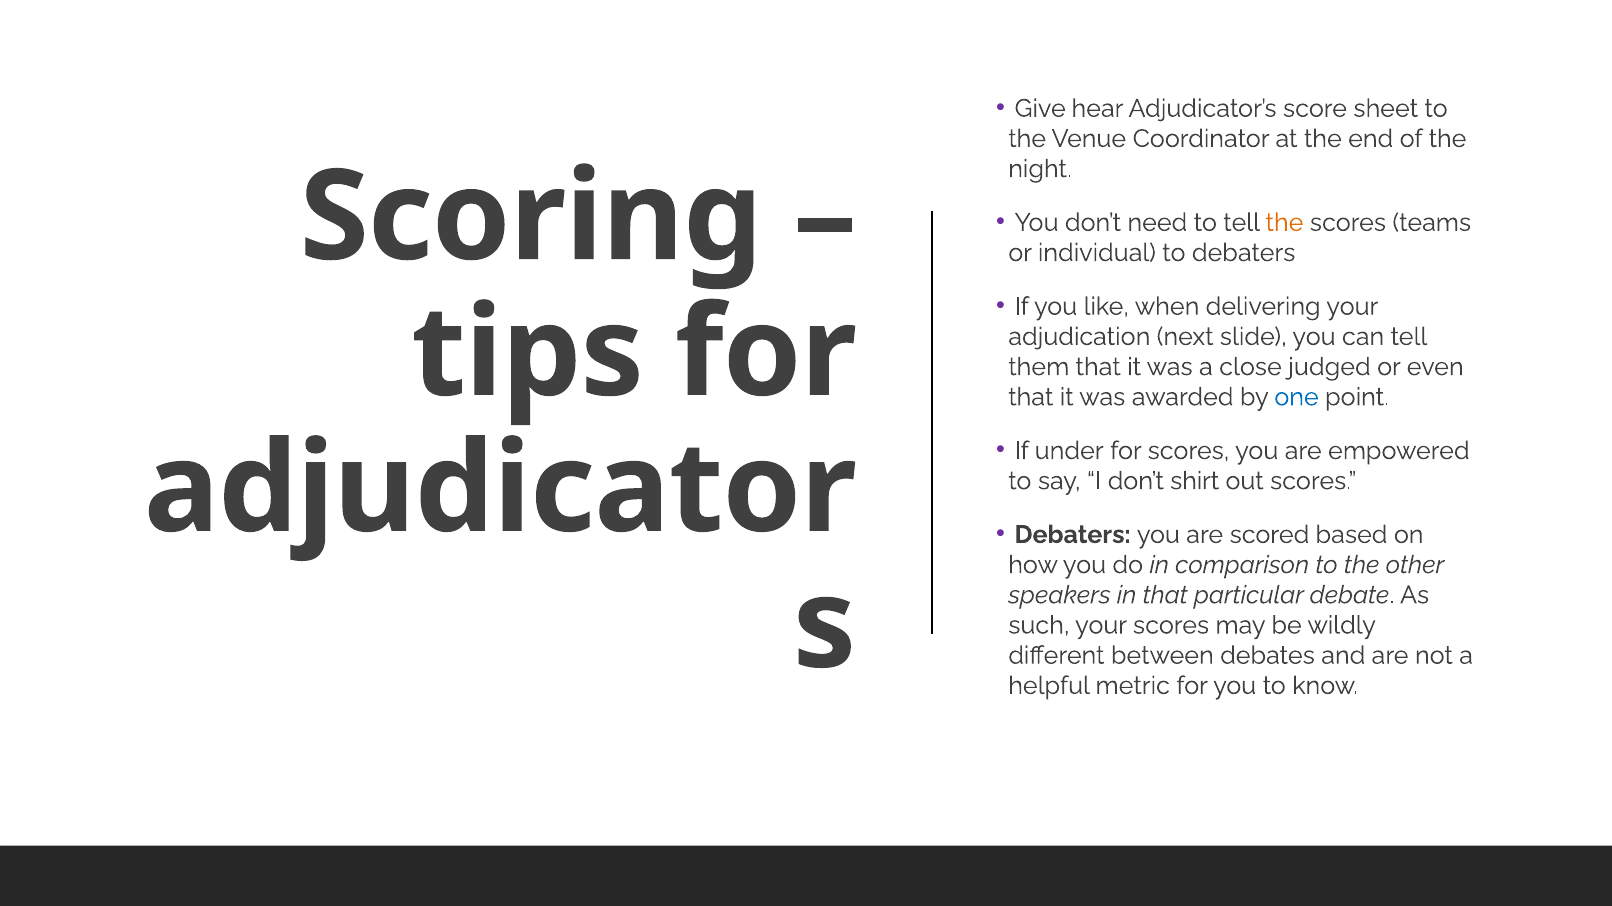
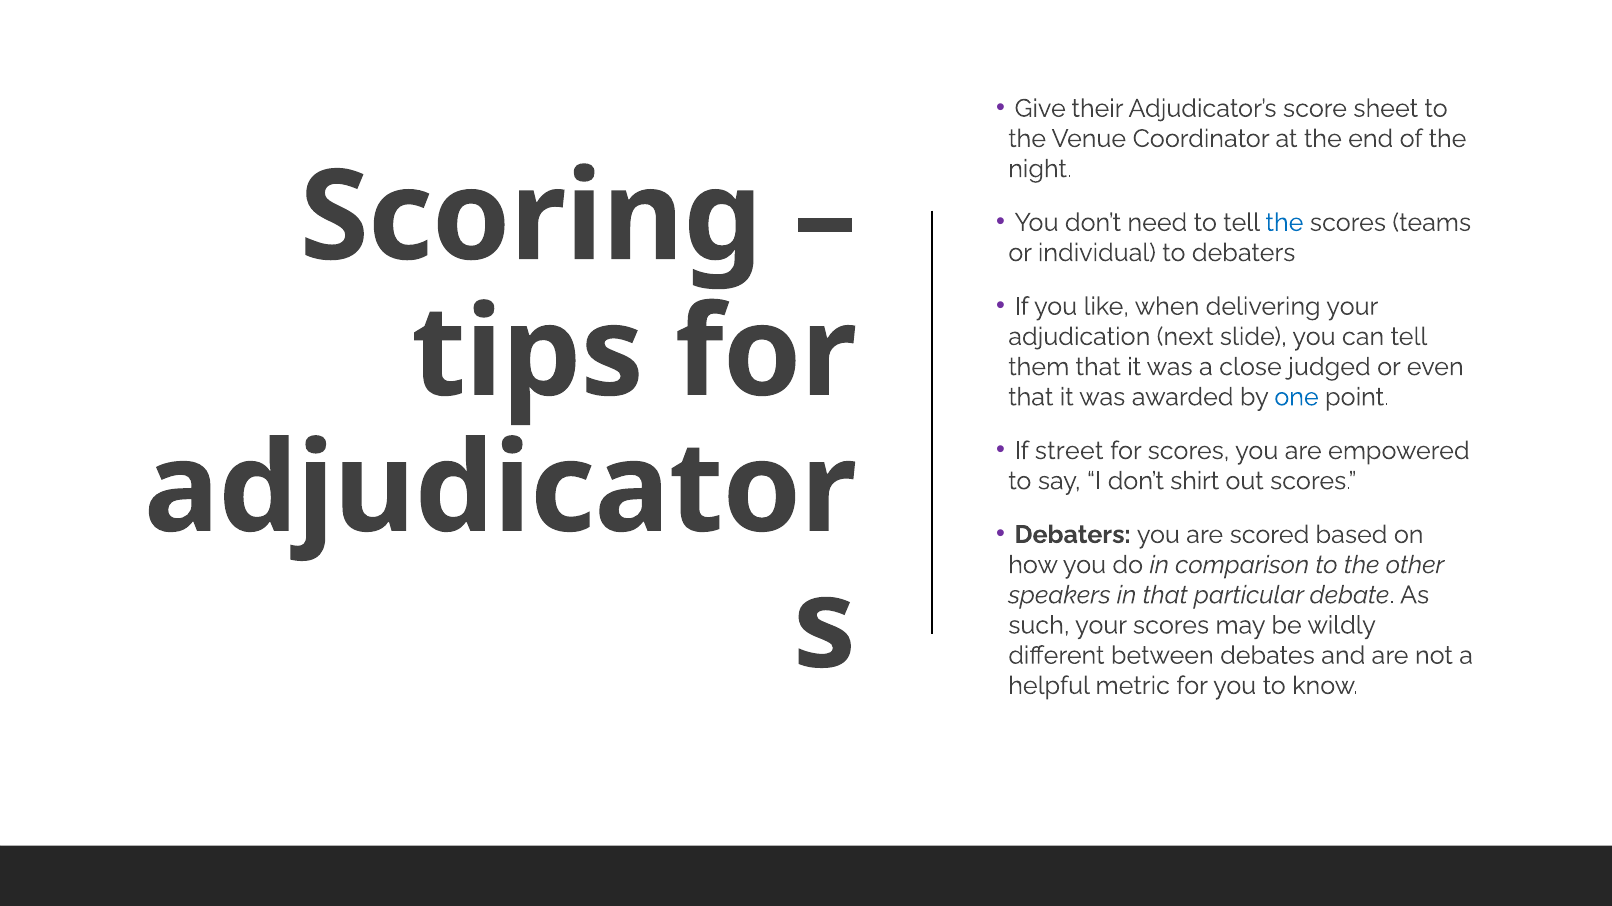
hear: hear -> their (1098, 109)
the colour: orange -> blue (1285, 223)
under: under -> street (1069, 451)
